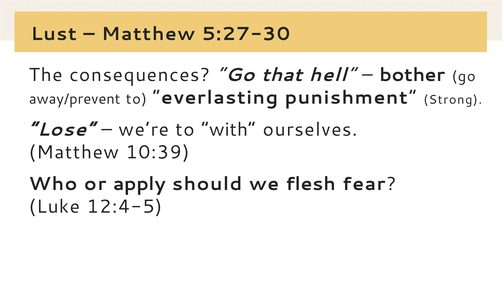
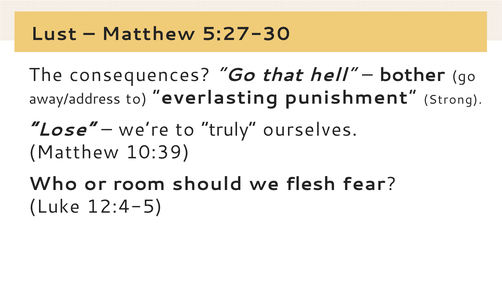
away/prevent: away/prevent -> away/address (75, 99)
with: with -> truly (229, 130)
apply: apply -> room (139, 184)
